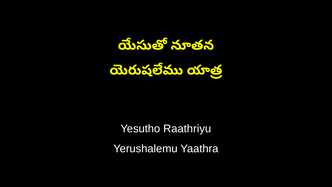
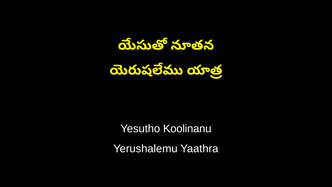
Raathriyu: Raathriyu -> Koolinanu (187, 129)
